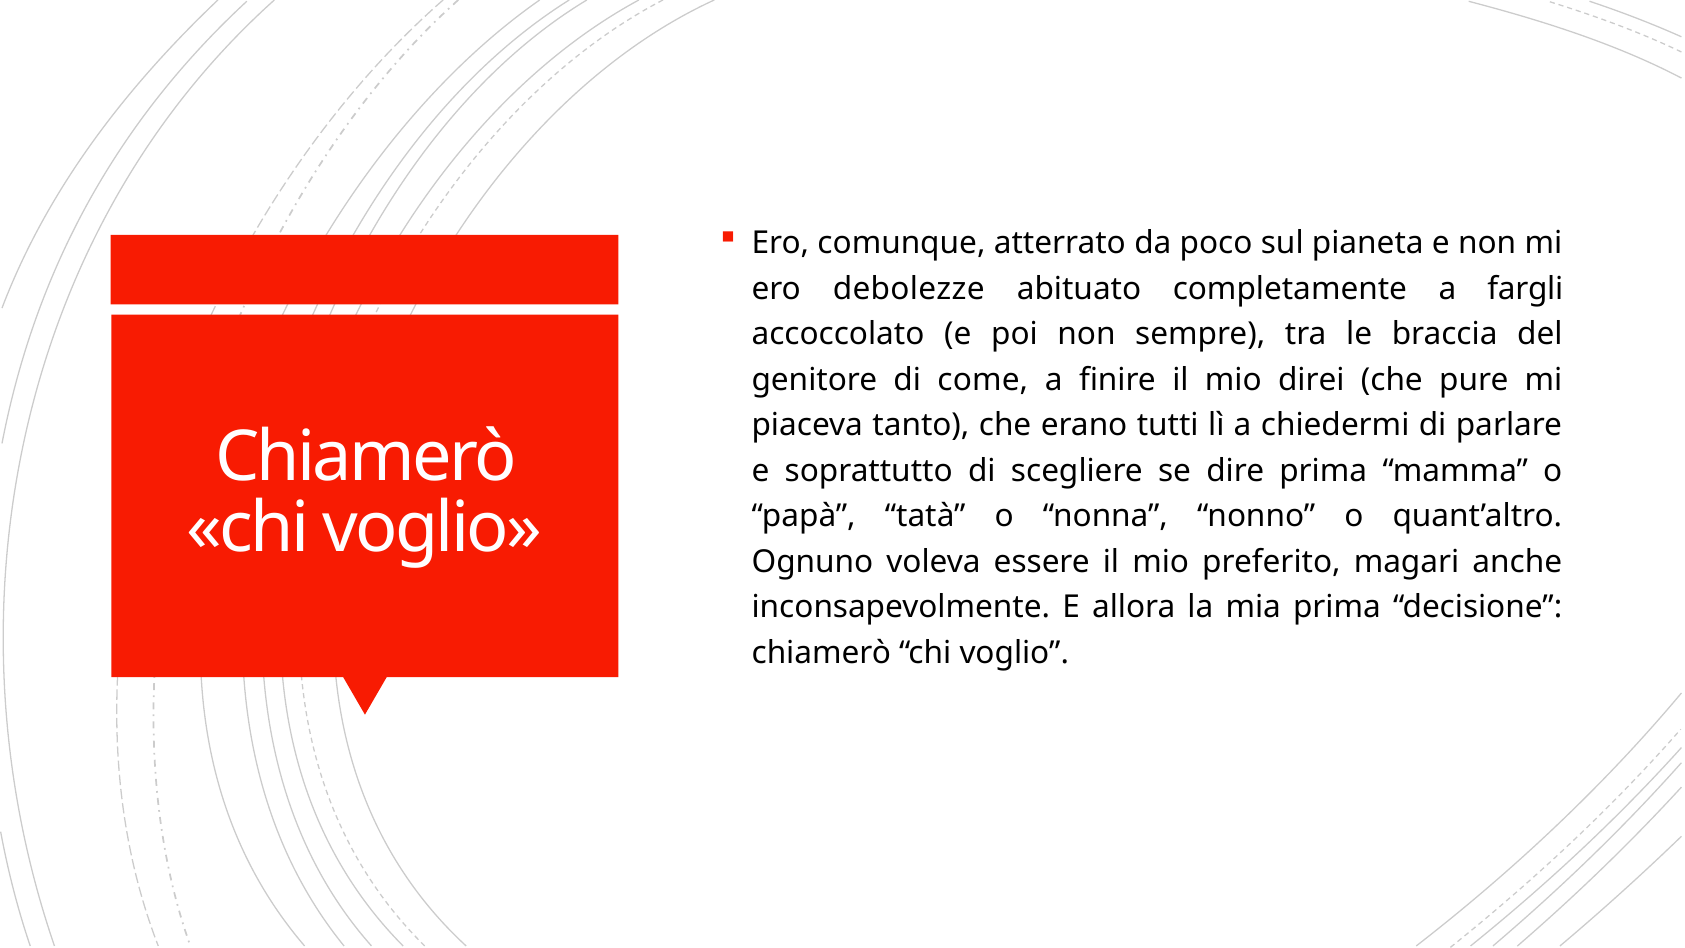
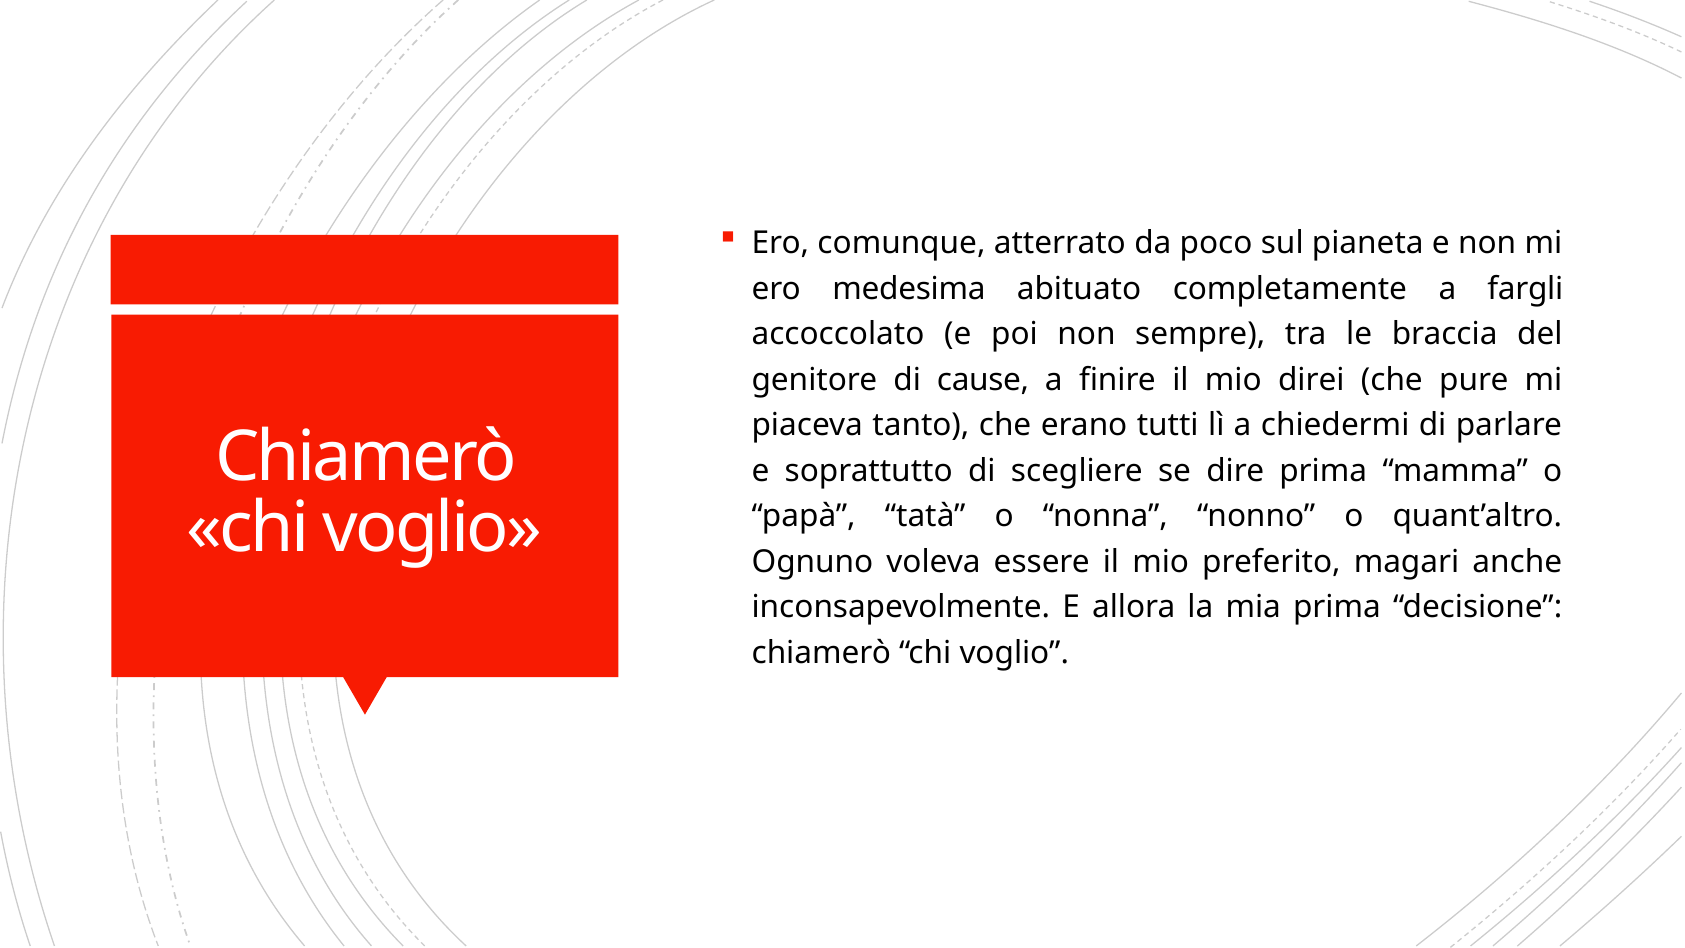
debolezze: debolezze -> medesima (909, 289)
come: come -> cause (983, 380)
